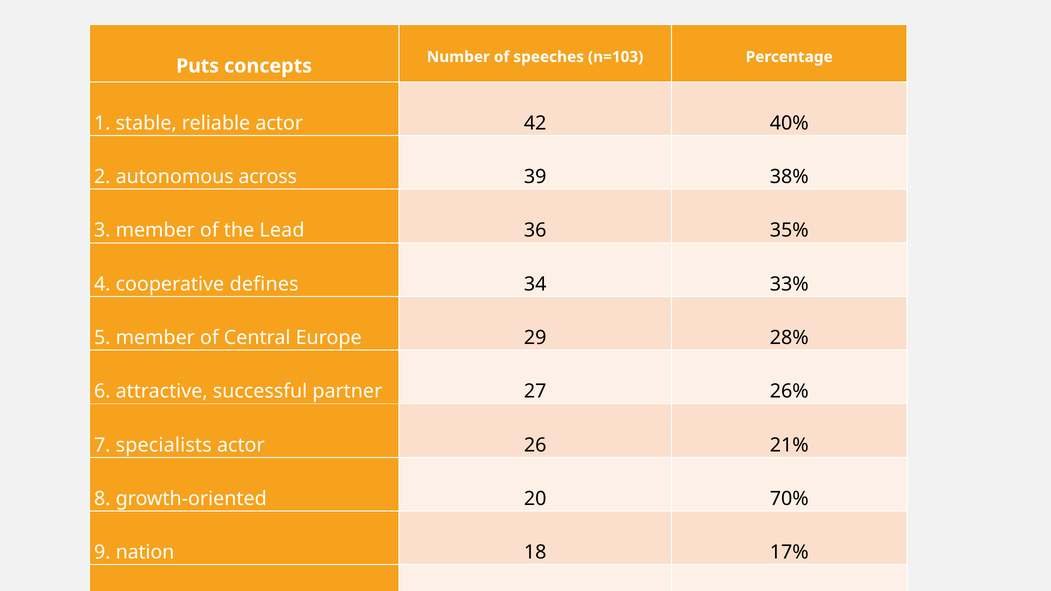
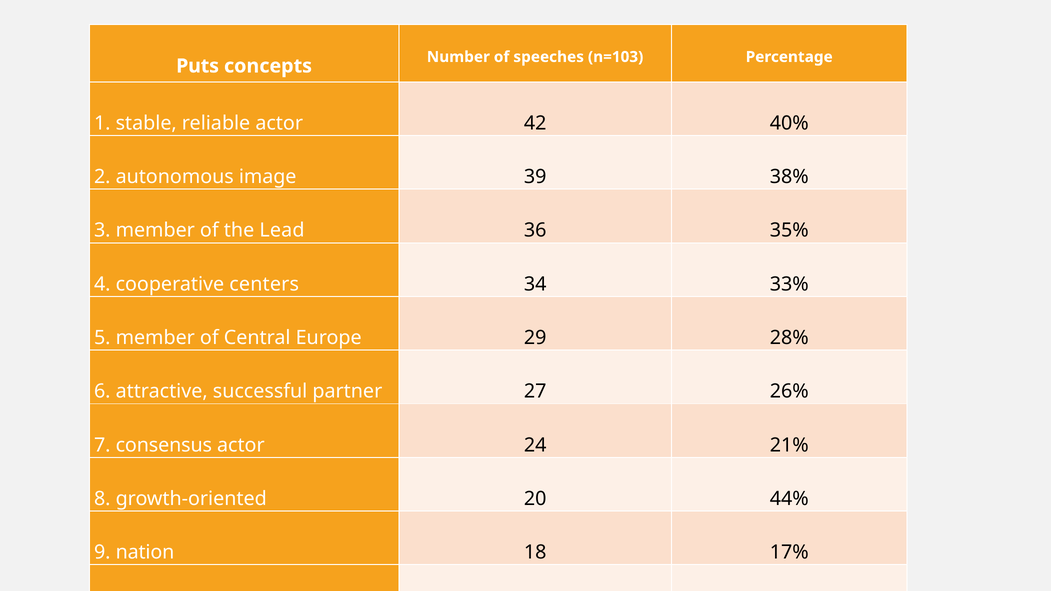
across: across -> image (268, 177)
defines: defines -> centers (264, 284)
specialists: specialists -> consensus (164, 445)
26: 26 -> 24 (535, 445)
70%: 70% -> 44% (789, 499)
